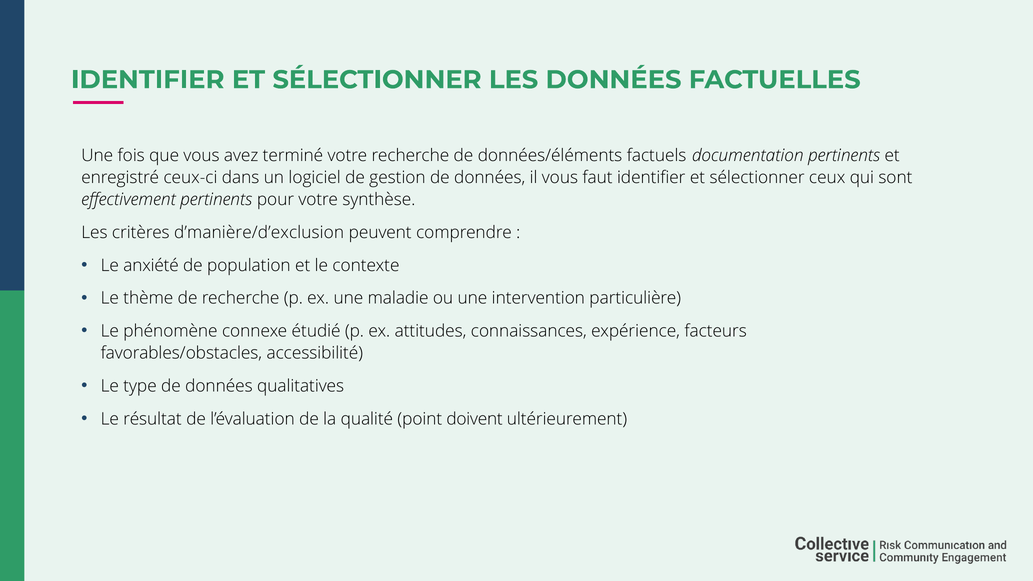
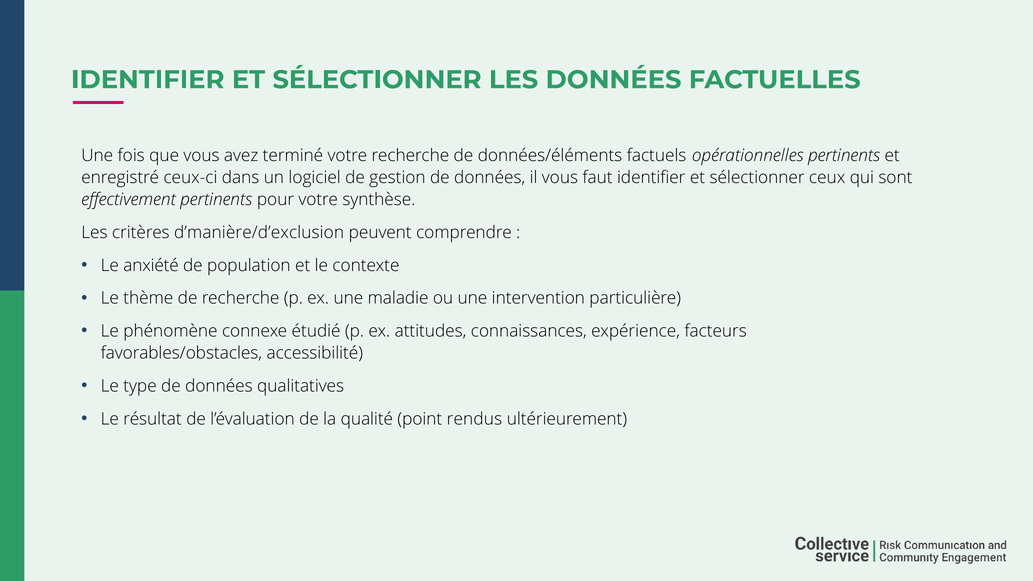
documentation: documentation -> opérationnelles (748, 156)
doivent: doivent -> rendus (474, 419)
